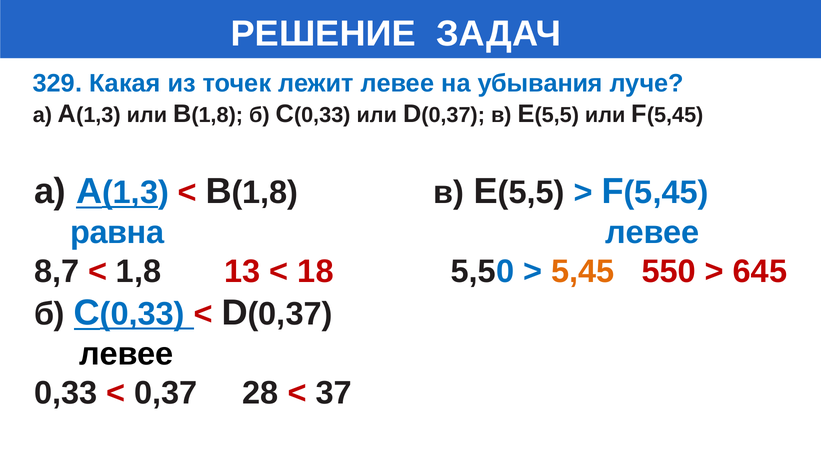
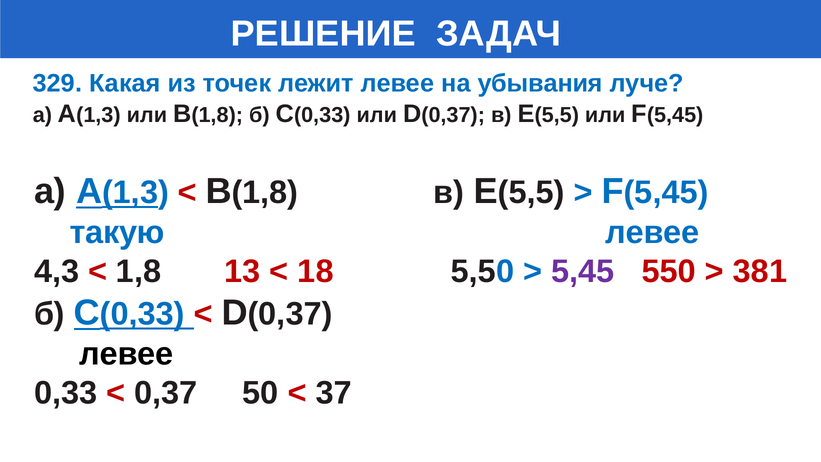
равна: равна -> такую (117, 232)
8,7: 8,7 -> 4,3 (57, 271)
5,45 colour: orange -> purple (583, 271)
645: 645 -> 381 (760, 271)
28: 28 -> 50 (260, 393)
